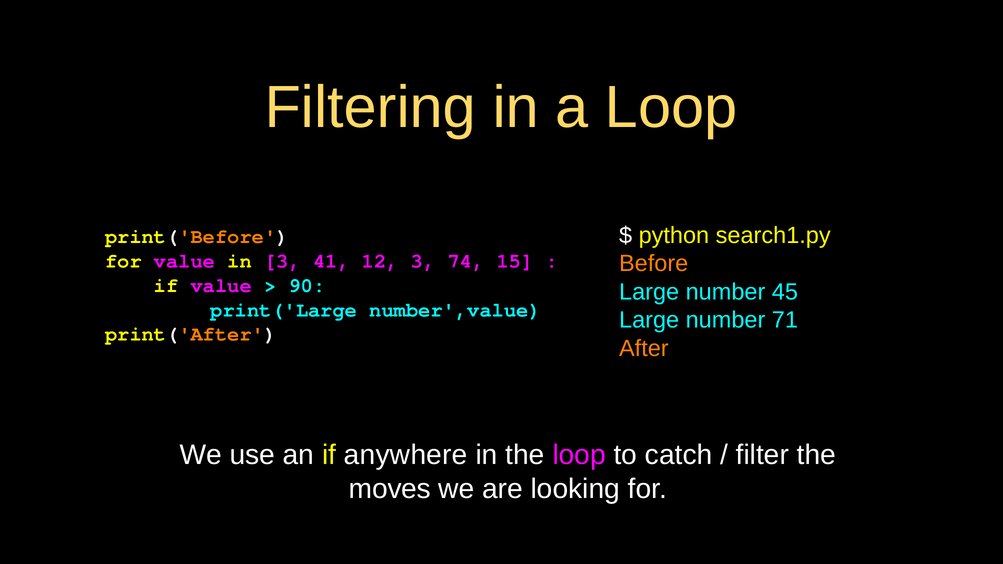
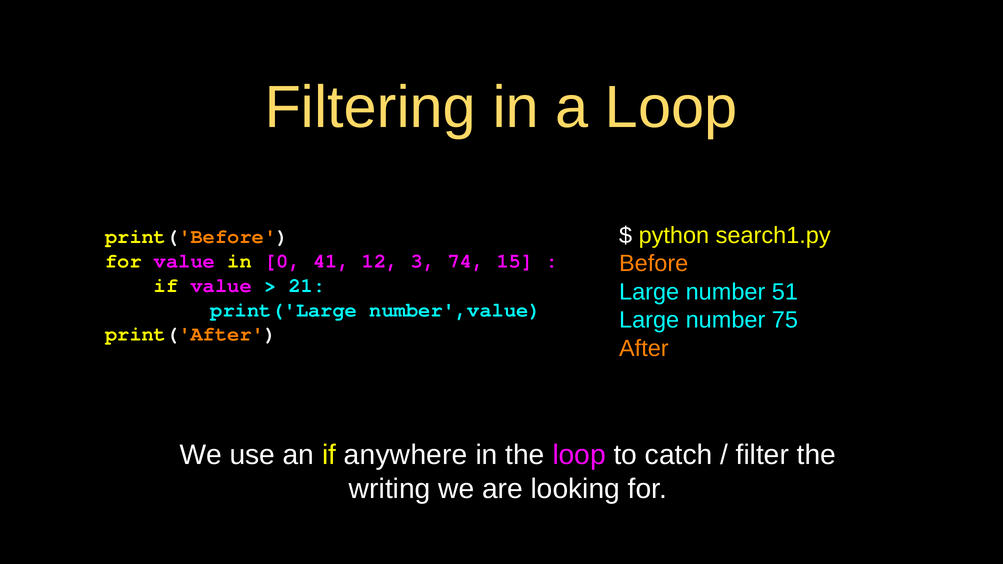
in 3: 3 -> 0 (282, 261)
90: 90 -> 21 (307, 285)
45: 45 -> 51 (785, 292)
71: 71 -> 75 (785, 320)
moves: moves -> writing (390, 489)
